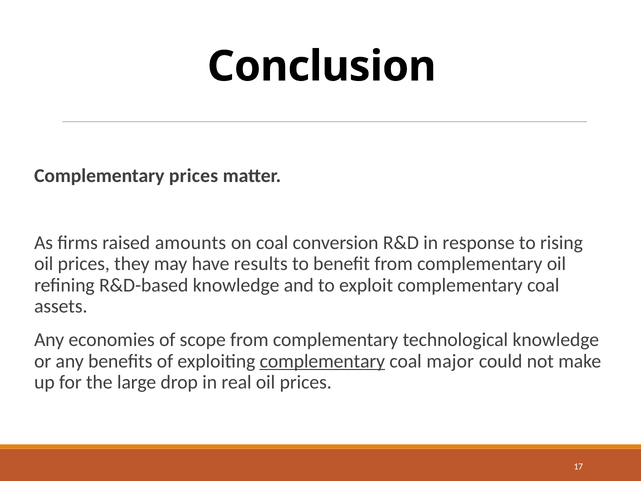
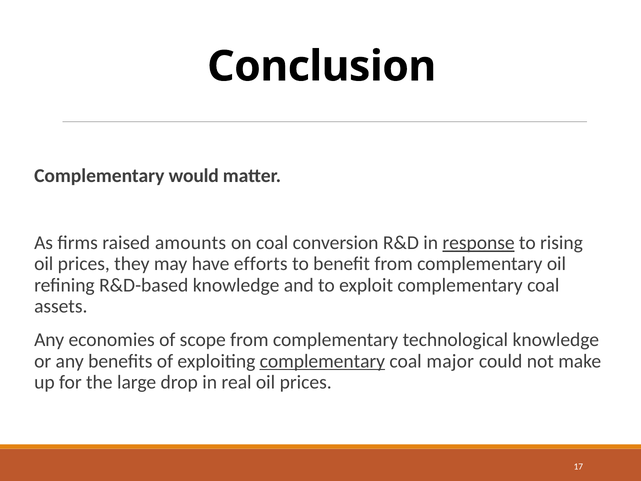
Complementary prices: prices -> would (194, 175)
response underline: none -> present (479, 243)
results: results -> efforts (261, 264)
